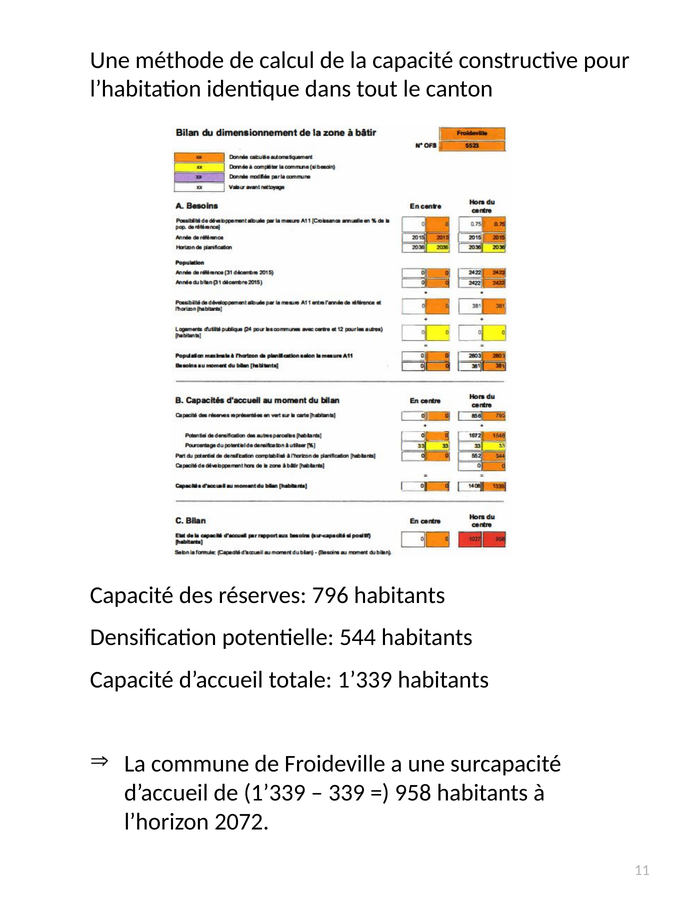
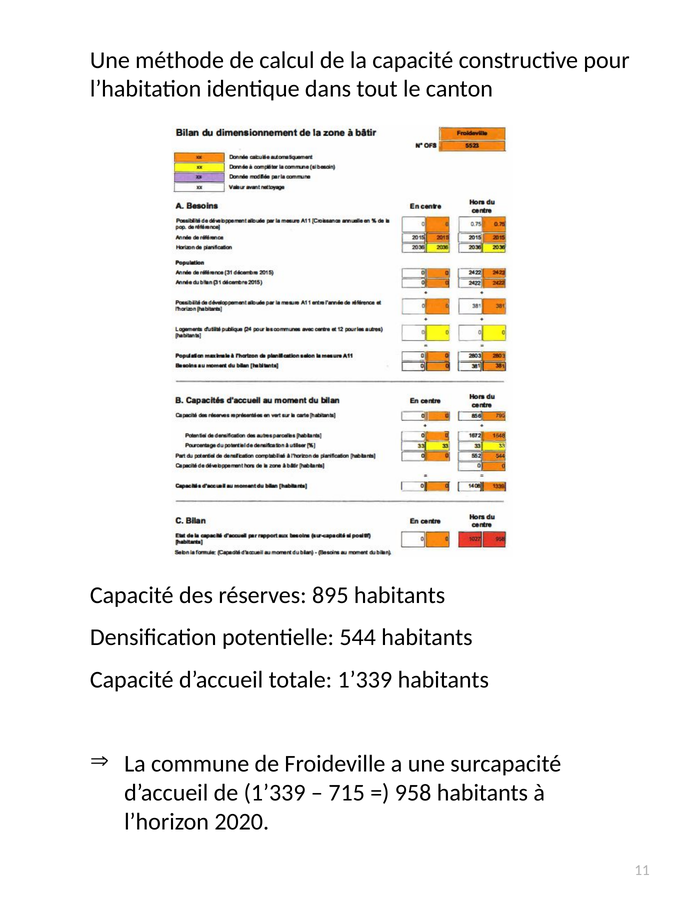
796: 796 -> 895 (330, 595)
339: 339 -> 715 (347, 793)
2072: 2072 -> 2020 (242, 822)
